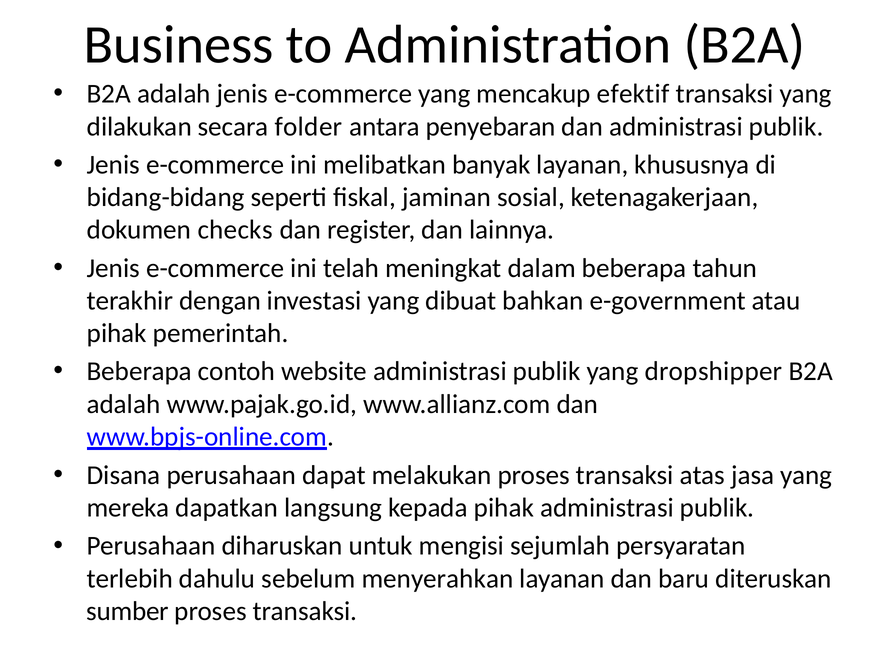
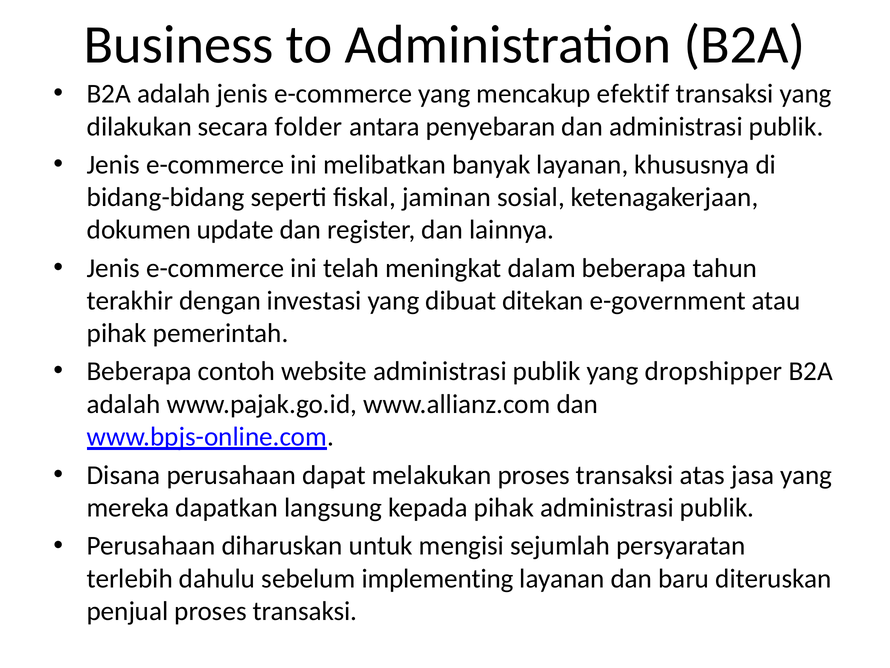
checks: checks -> update (235, 230)
bahkan: bahkan -> ditekan (543, 300)
menyerahkan: menyerahkan -> implementing (438, 578)
sumber: sumber -> penjual (128, 611)
